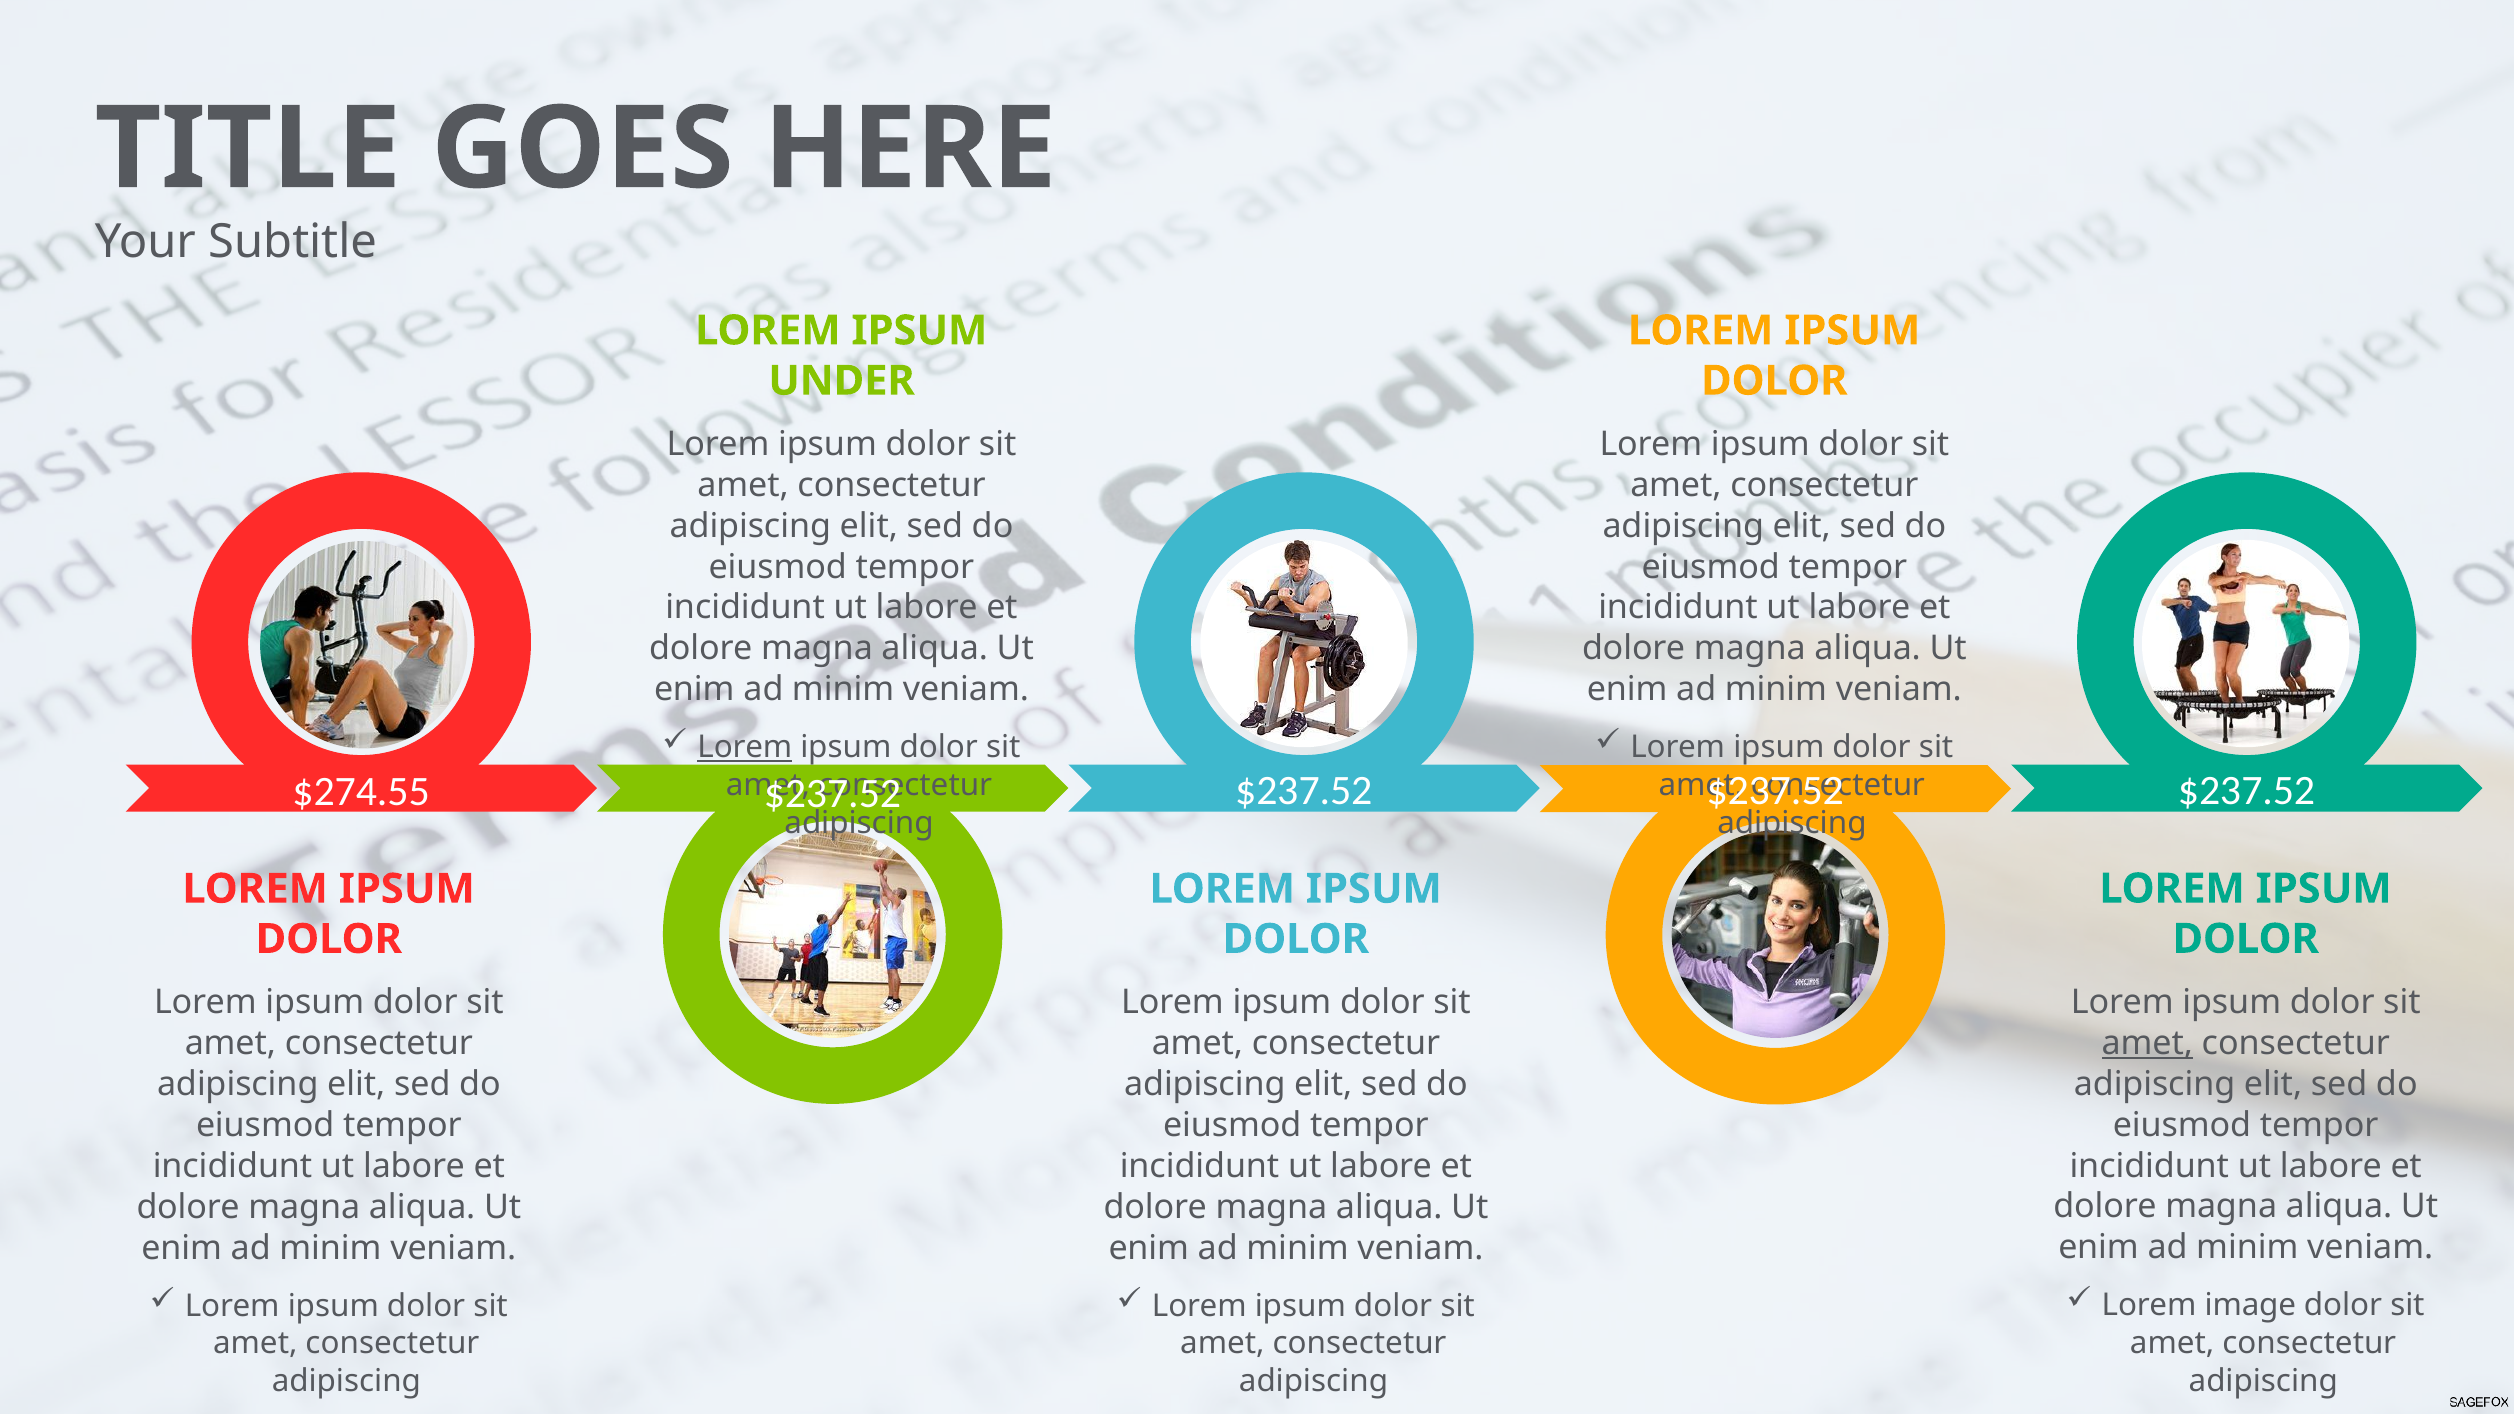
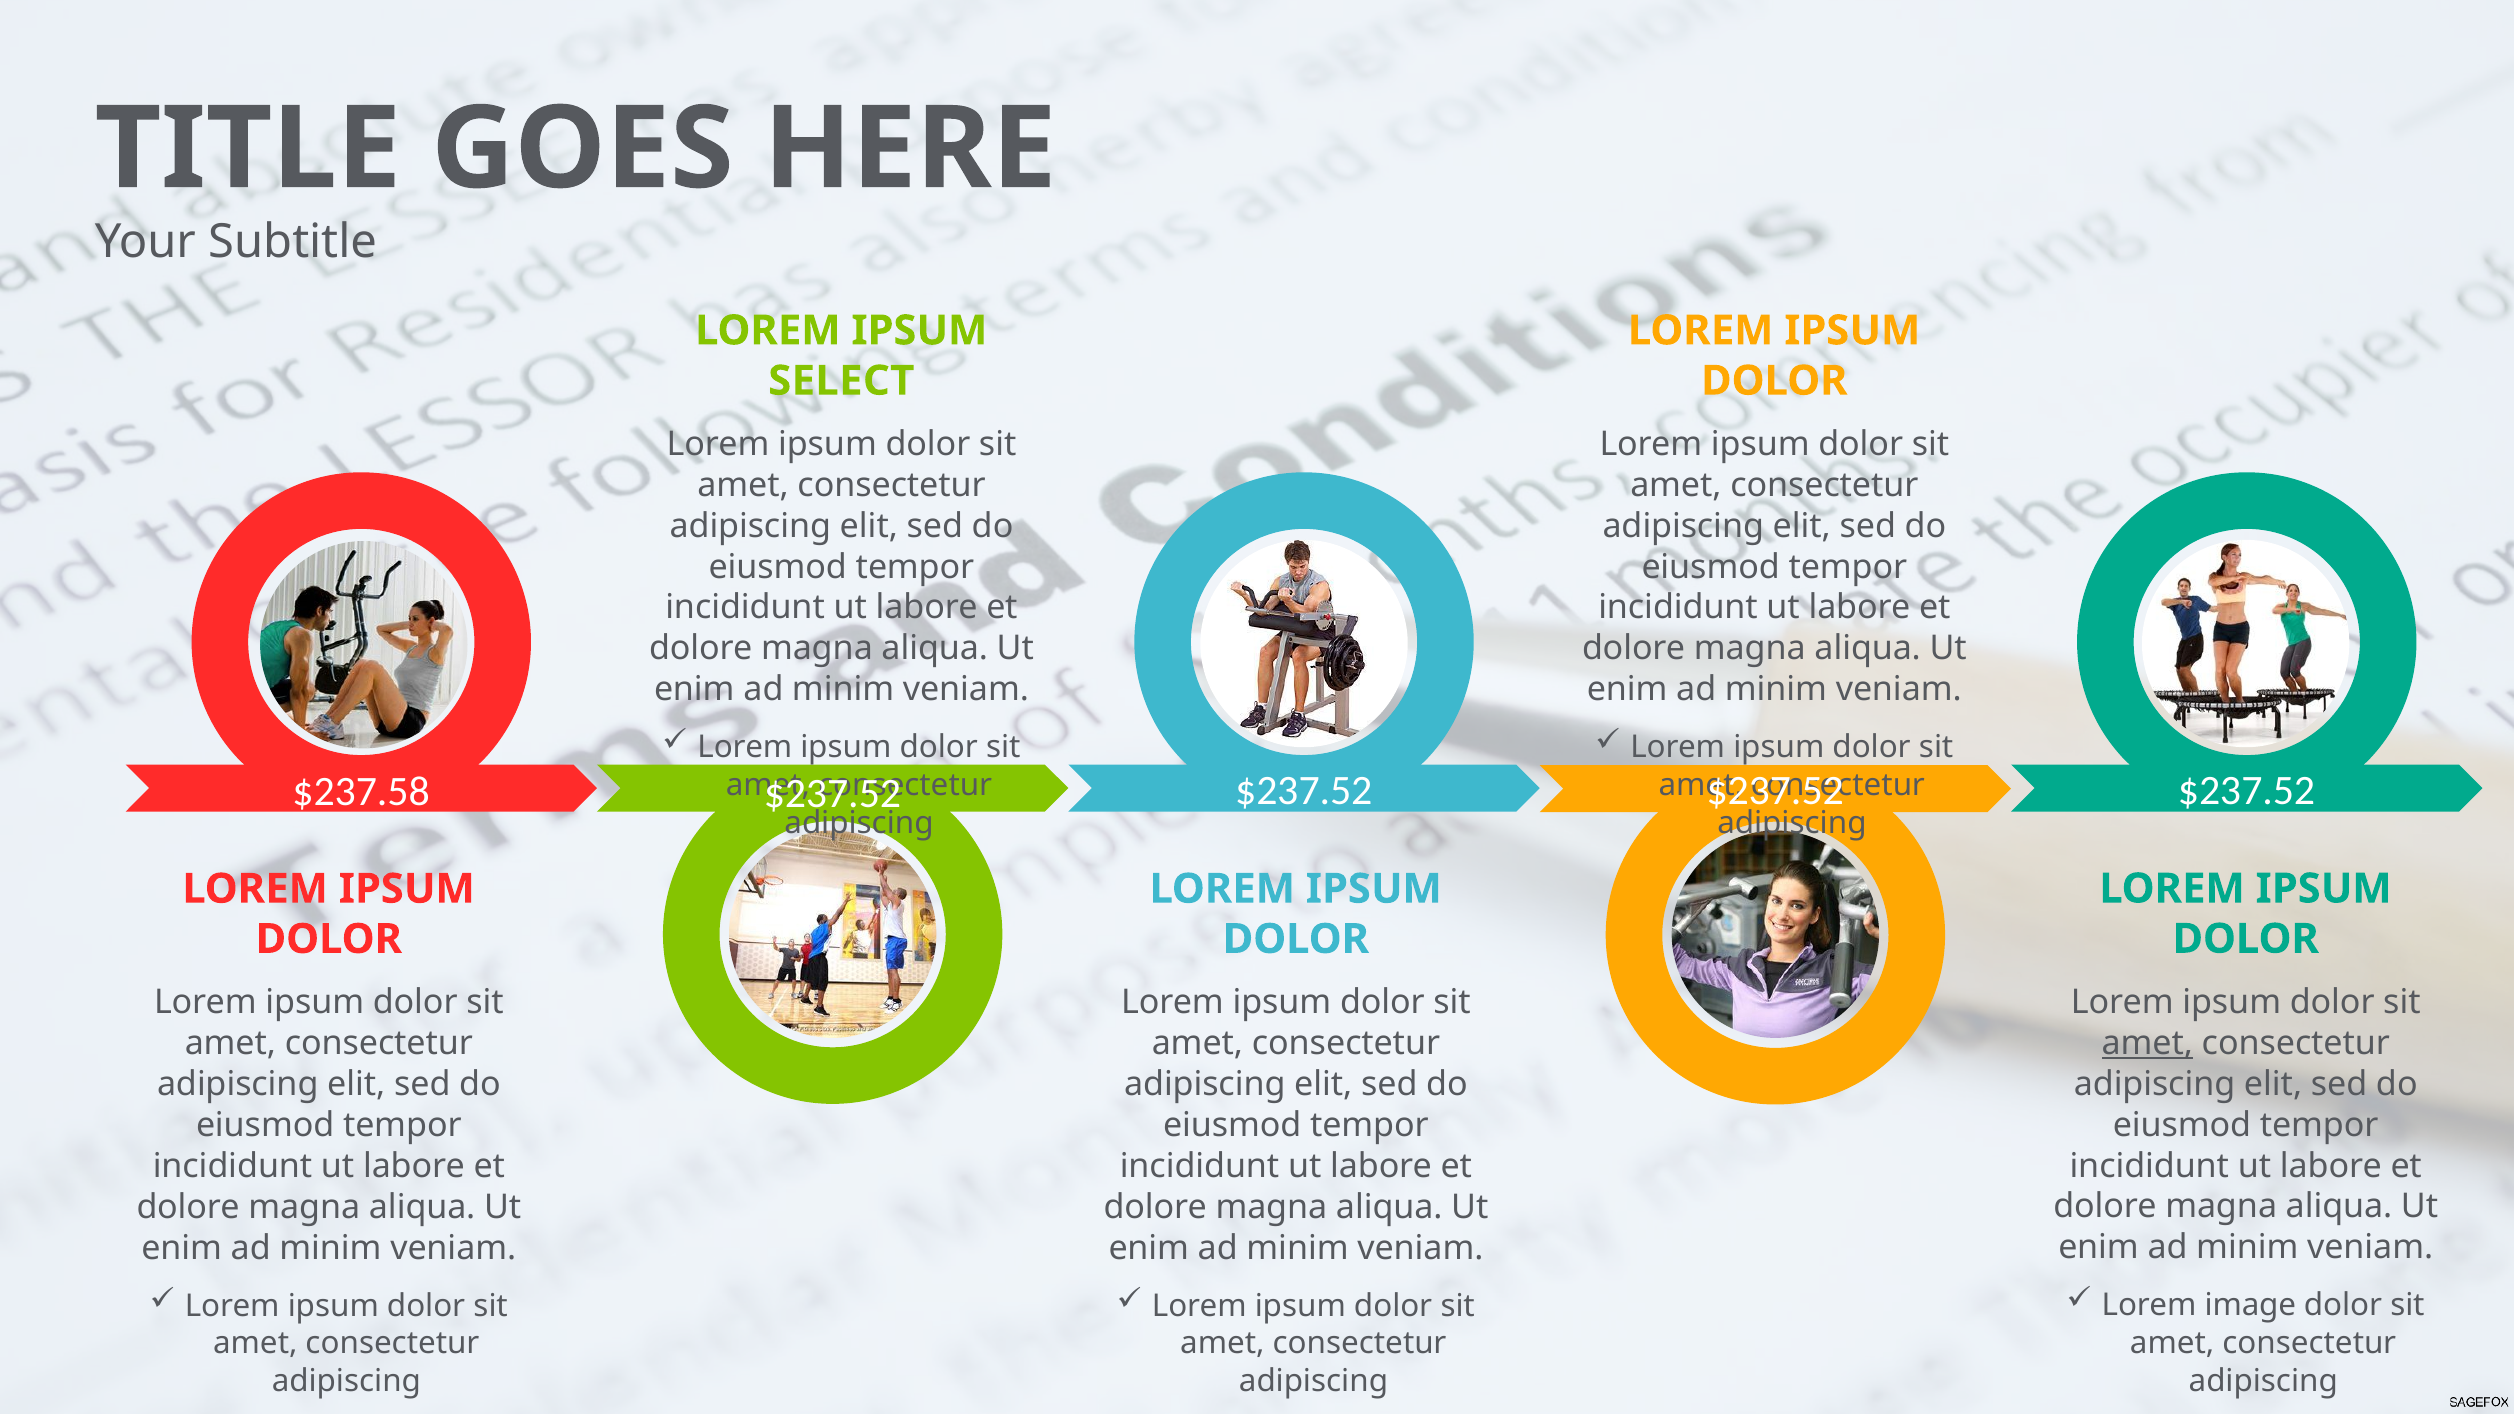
UNDER: UNDER -> SELECT (841, 381)
Lorem underline: present -> none (745, 748)
$274.55: $274.55 -> $237.58 (361, 792)
